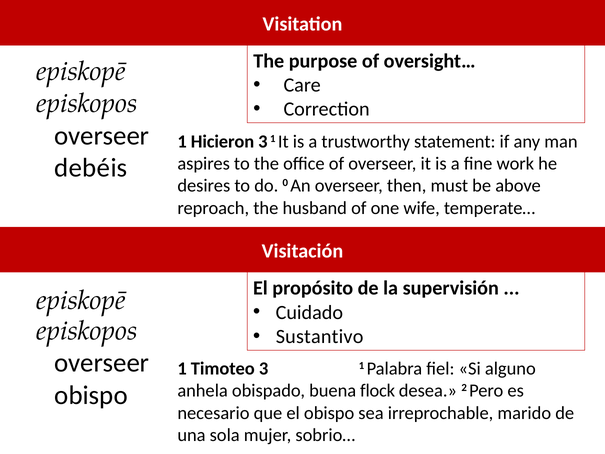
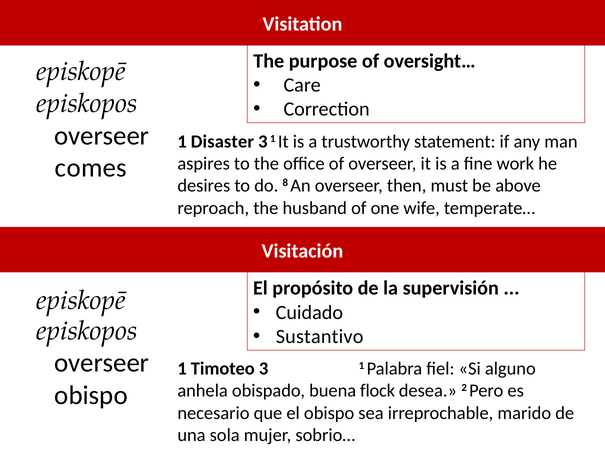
Hicieron: Hicieron -> Disaster (222, 141)
debéis: debéis -> comes (91, 168)
0: 0 -> 8 (285, 183)
